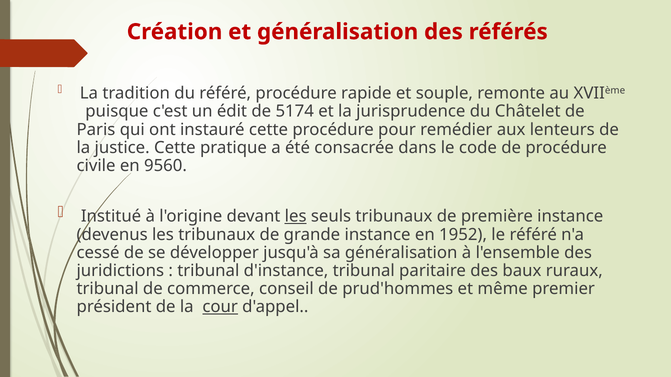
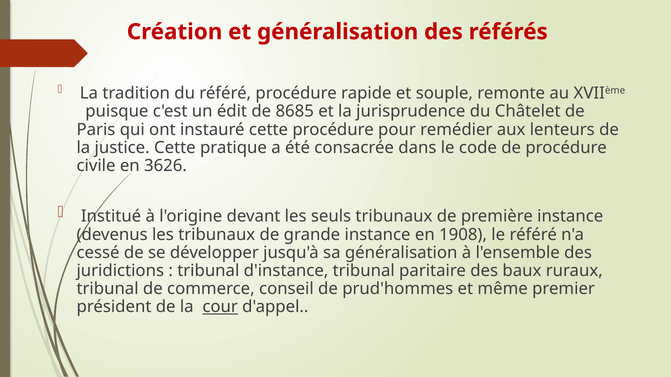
5174: 5174 -> 8685 (295, 112)
9560: 9560 -> 3626 (165, 166)
les underline: present -> none (296, 217)
1952: 1952 -> 1908 (463, 235)
